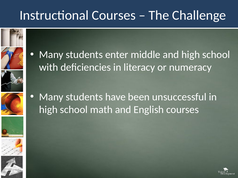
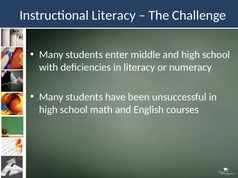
Instructional Courses: Courses -> Literacy (114, 15)
